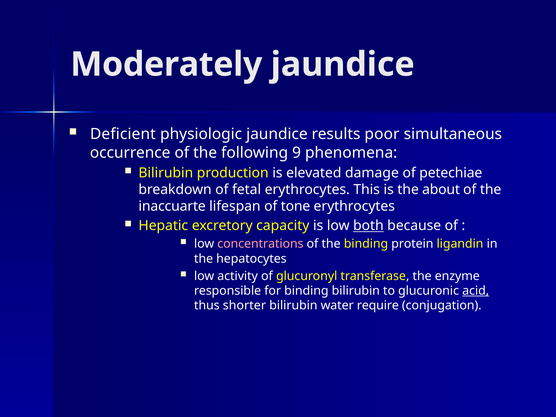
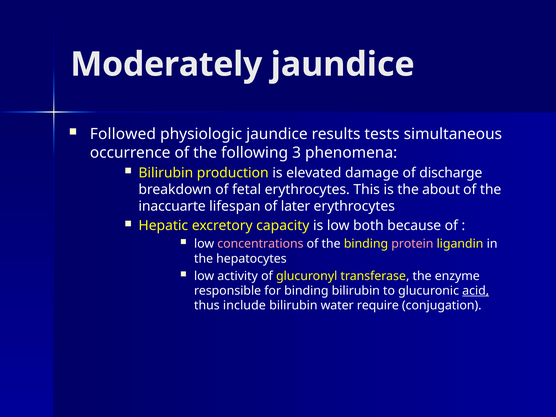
Deficient: Deficient -> Followed (123, 134)
poor: poor -> tests (382, 134)
9: 9 -> 3 (297, 153)
petechiae: petechiae -> discharge (451, 173)
tone: tone -> later (296, 206)
both underline: present -> none (368, 226)
protein colour: white -> pink (412, 244)
shorter: shorter -> include (244, 306)
